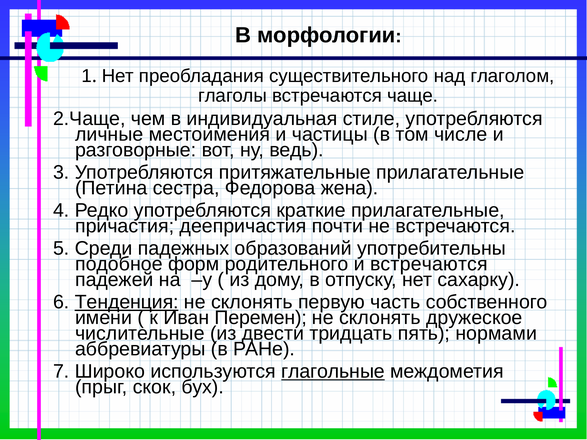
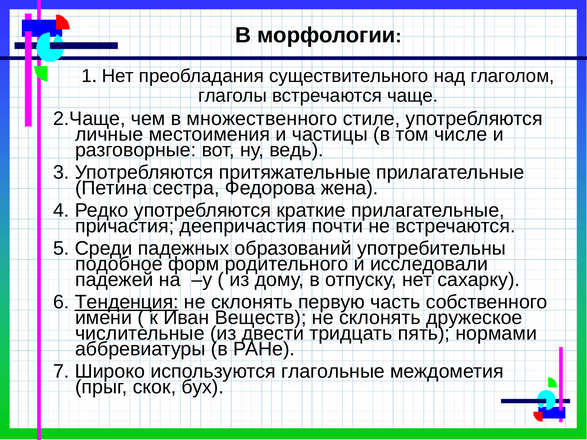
индивидуальная: индивидуальная -> множественного (262, 119)
и встречаются: встречаются -> исследовали (429, 264)
Перемен: Перемен -> Веществ (261, 318)
глагольные underline: present -> none (333, 372)
